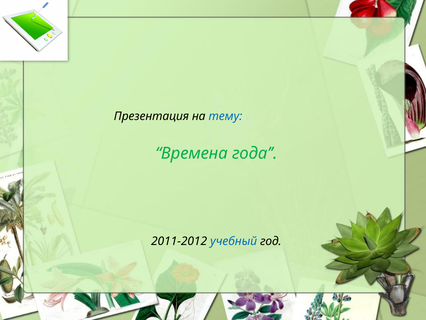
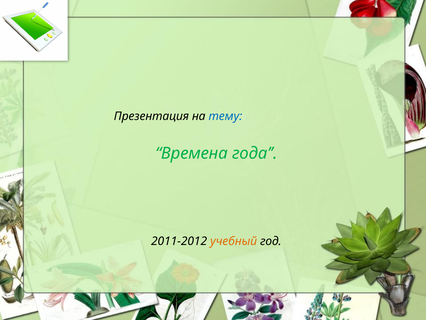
учебный colour: blue -> orange (234, 241)
